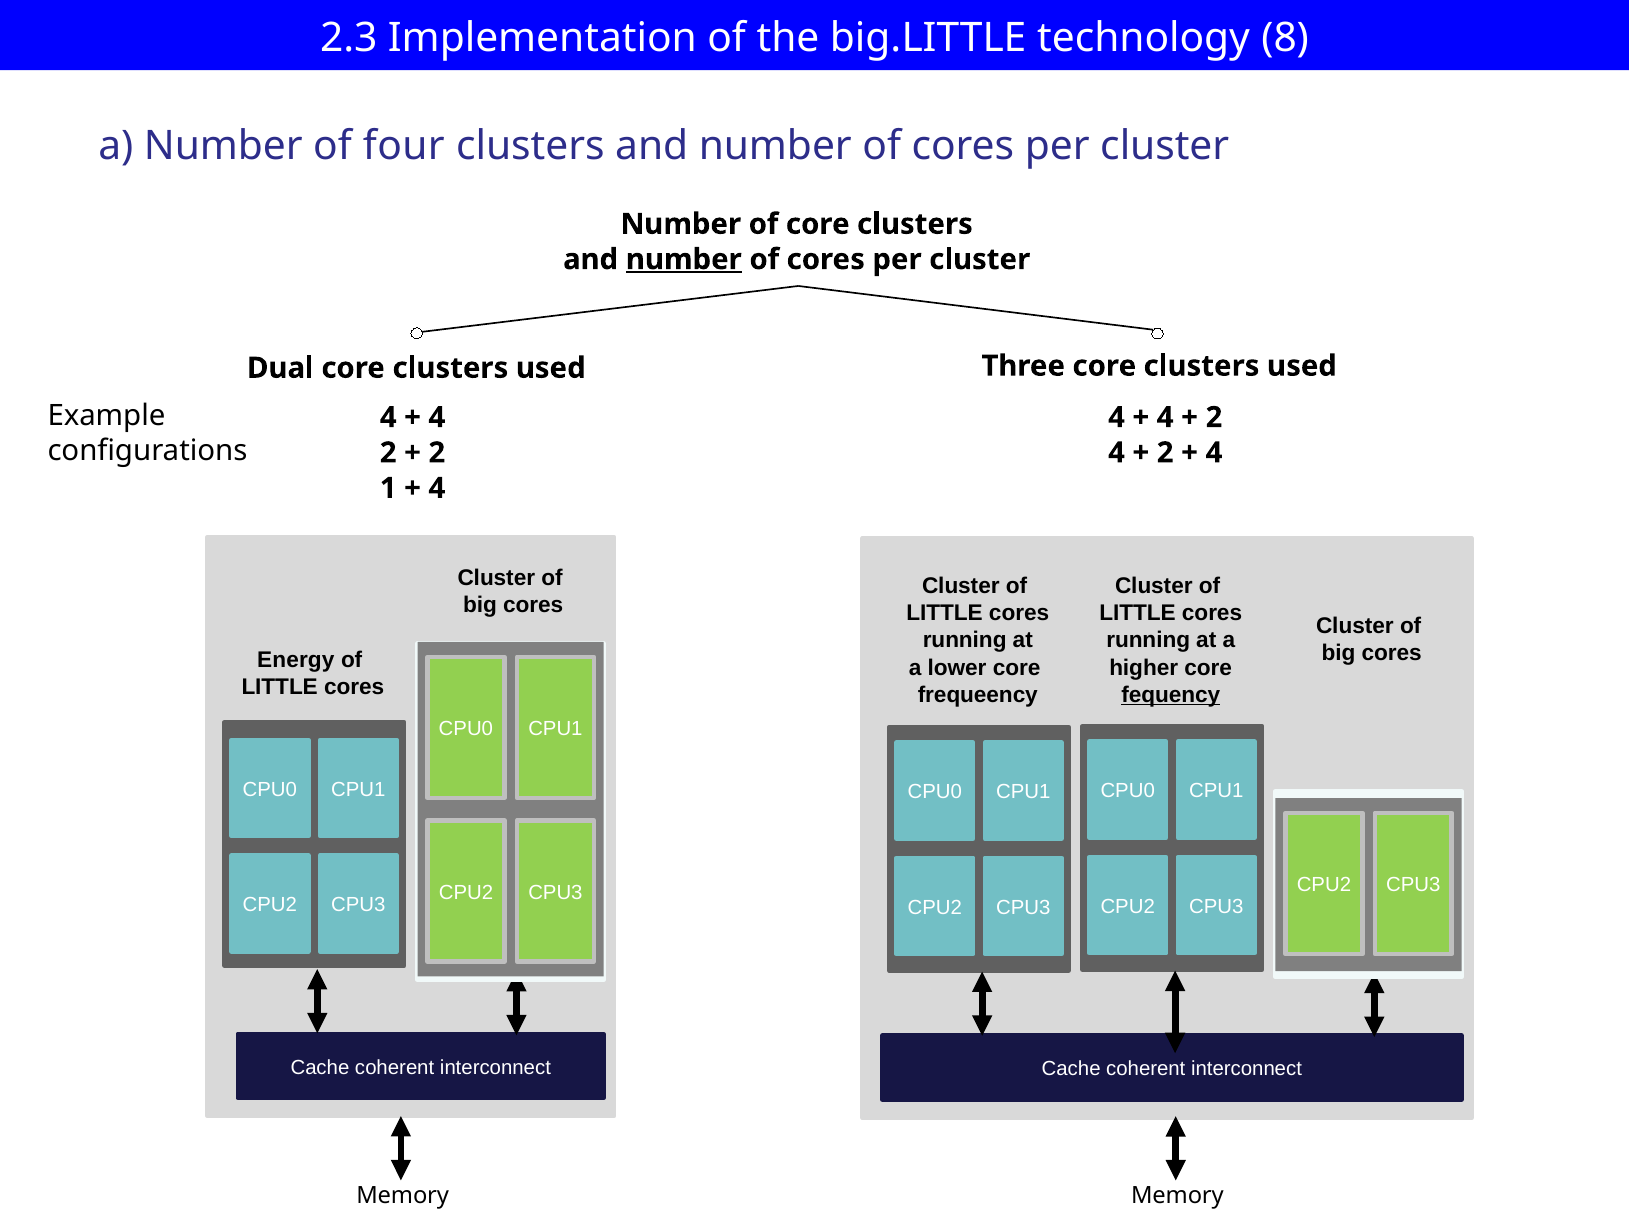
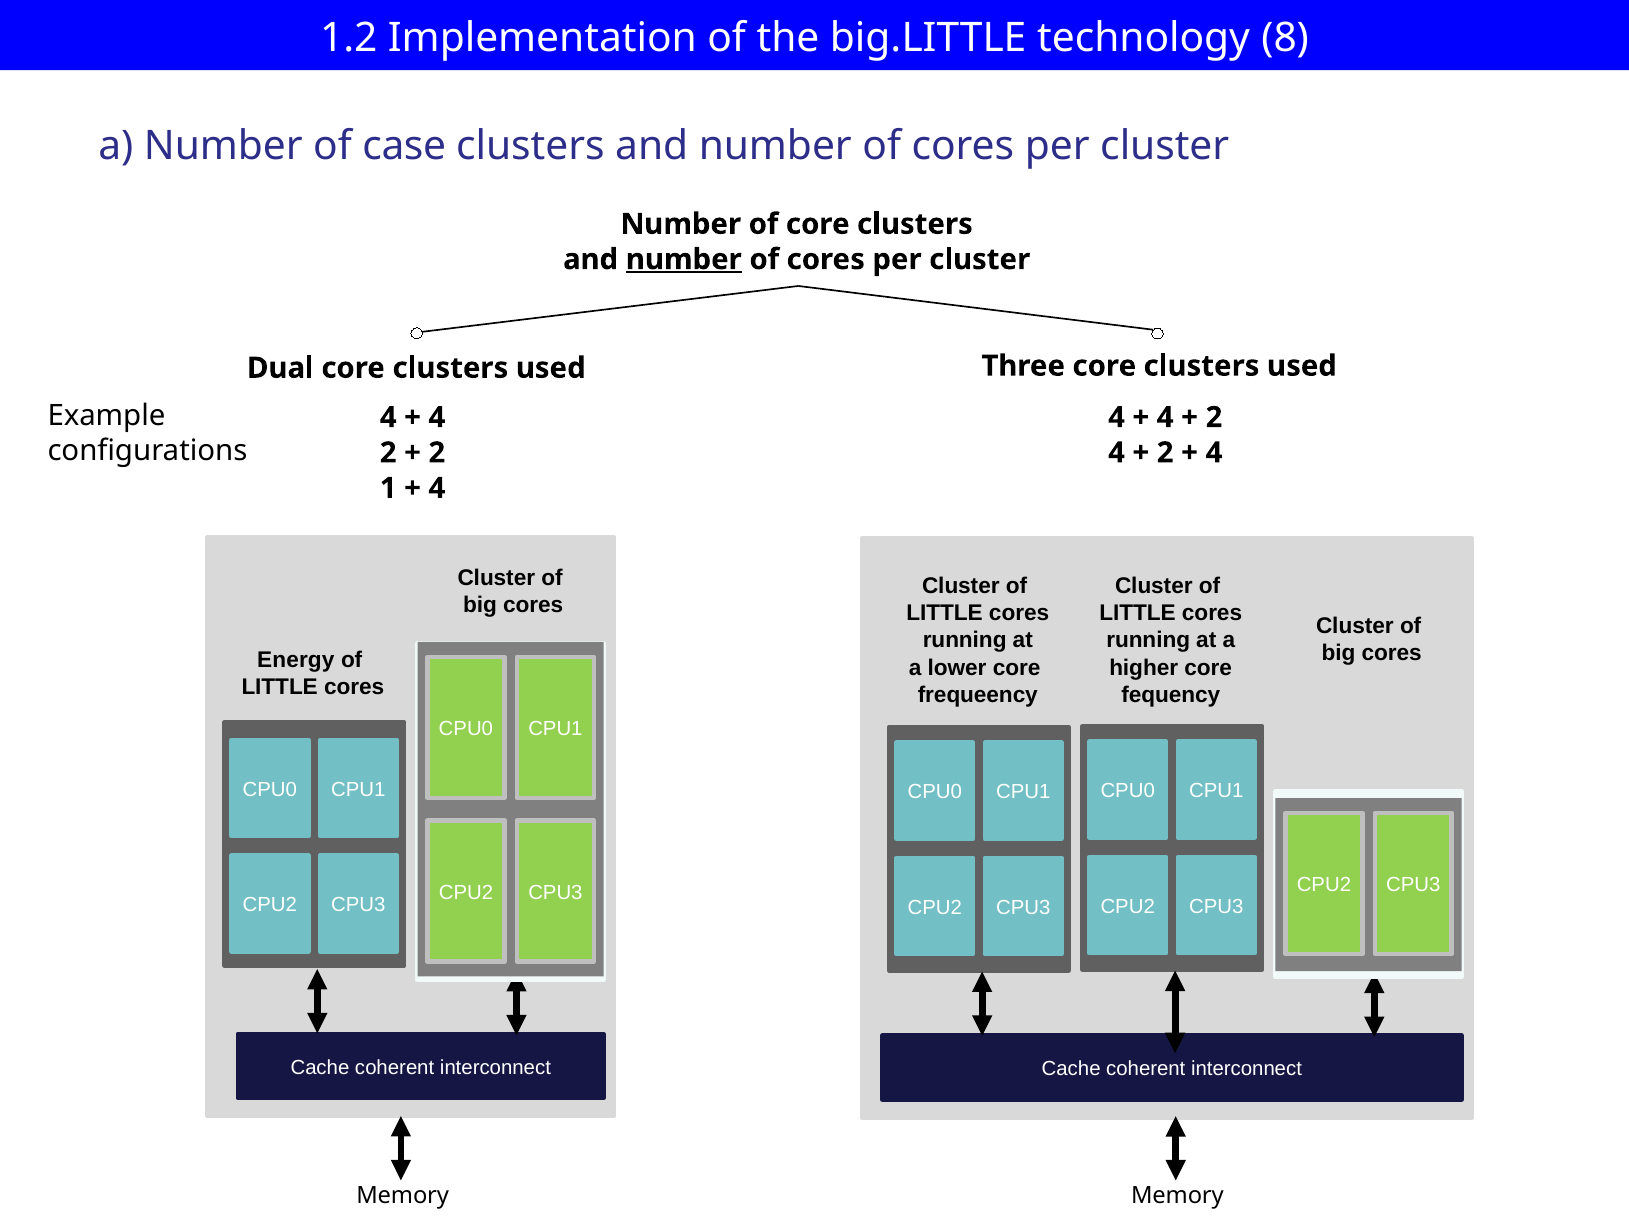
2.3: 2.3 -> 1.2 (349, 38)
four: four -> case (404, 146)
fequency underline: present -> none (1171, 695)
